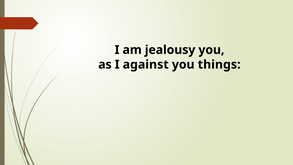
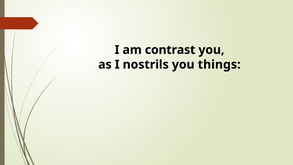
jealousy: jealousy -> contrast (170, 50)
against: against -> nostrils (146, 64)
